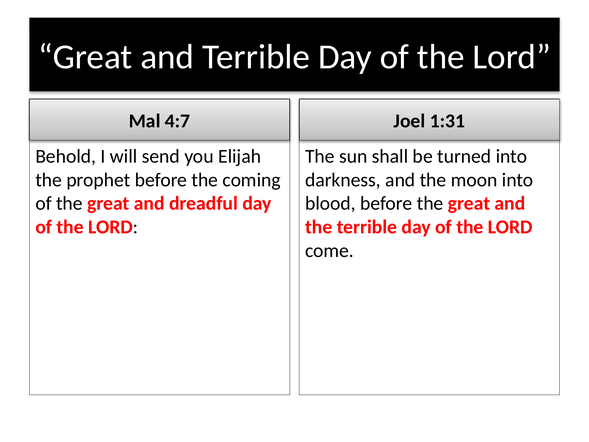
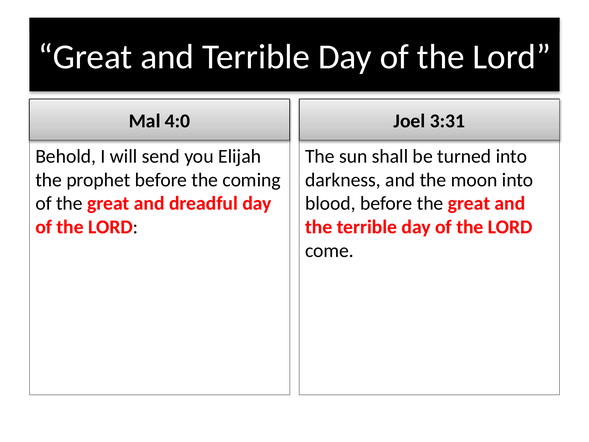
4:7: 4:7 -> 4:0 (178, 121)
1:31: 1:31 -> 3:31 (447, 121)
